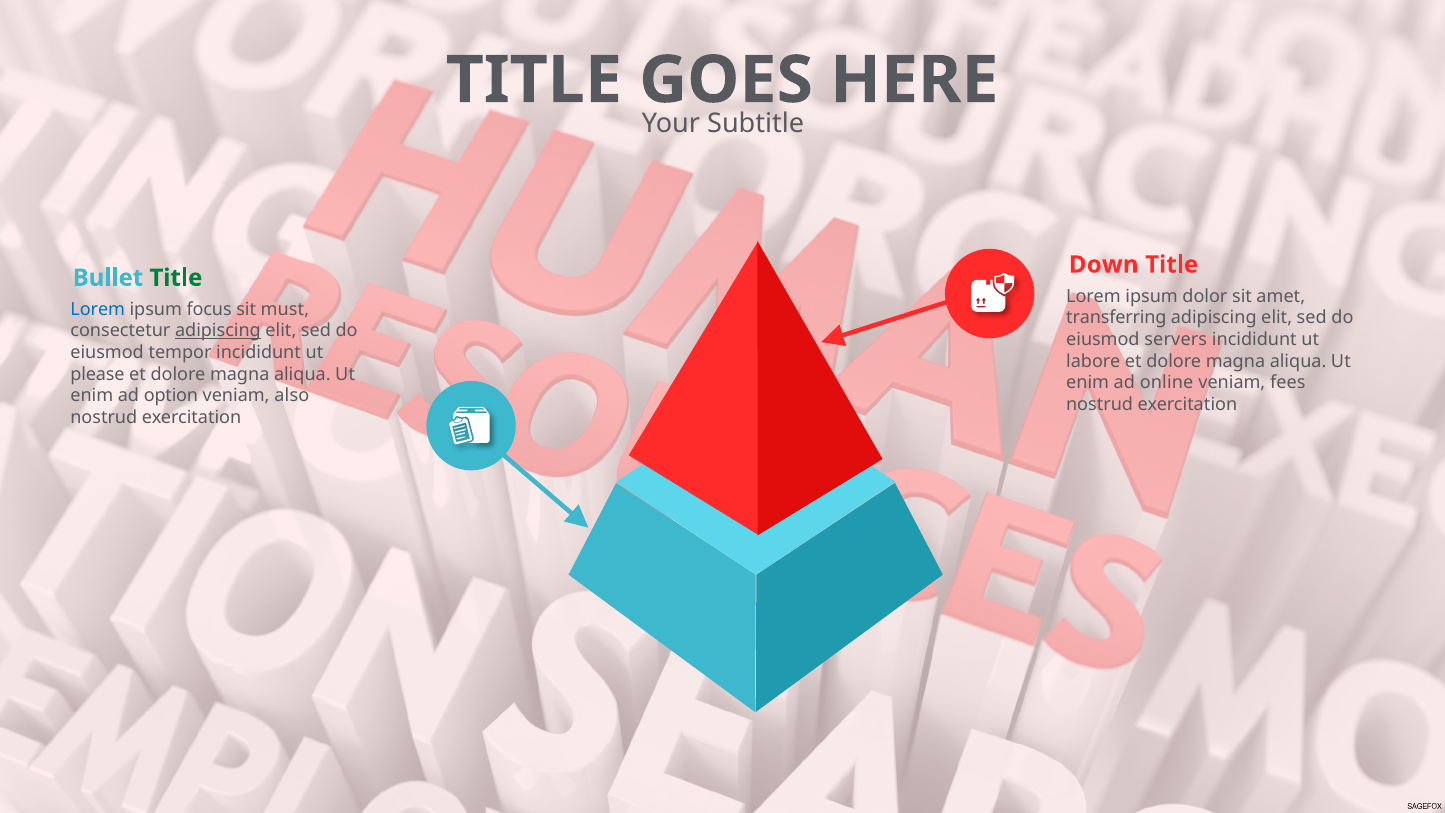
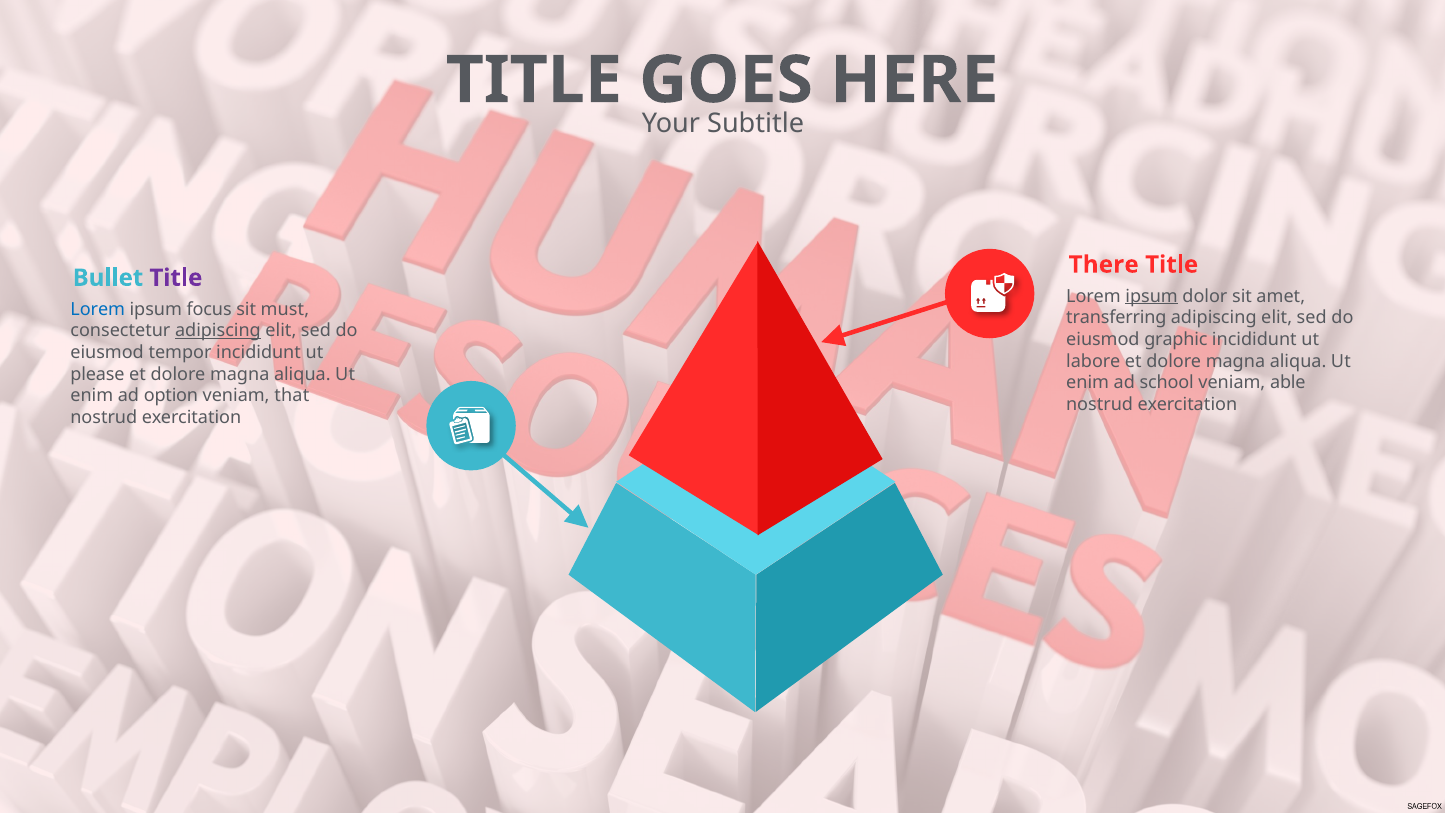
Down: Down -> There (1104, 265)
Title colour: green -> purple (176, 278)
ipsum underline: none -> present (1152, 296)
servers: servers -> graphic (1176, 339)
online: online -> school (1167, 383)
fees: fees -> able (1288, 383)
also: also -> that (292, 396)
